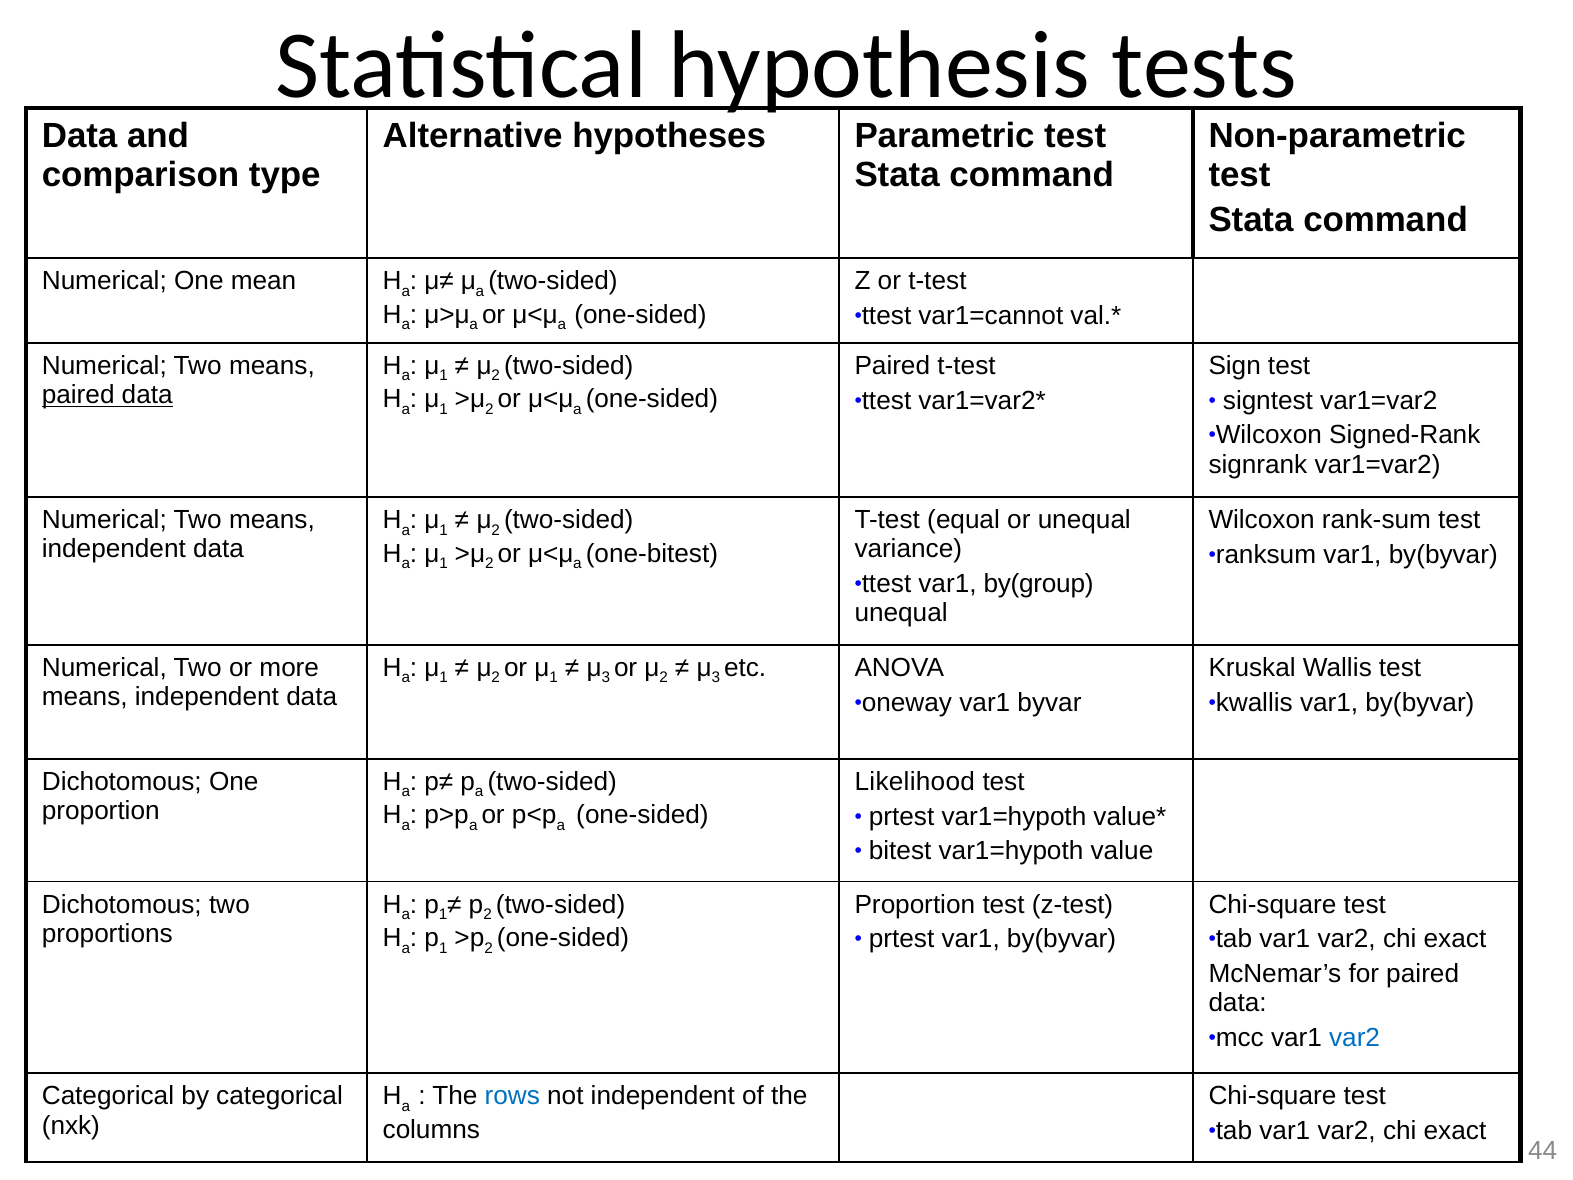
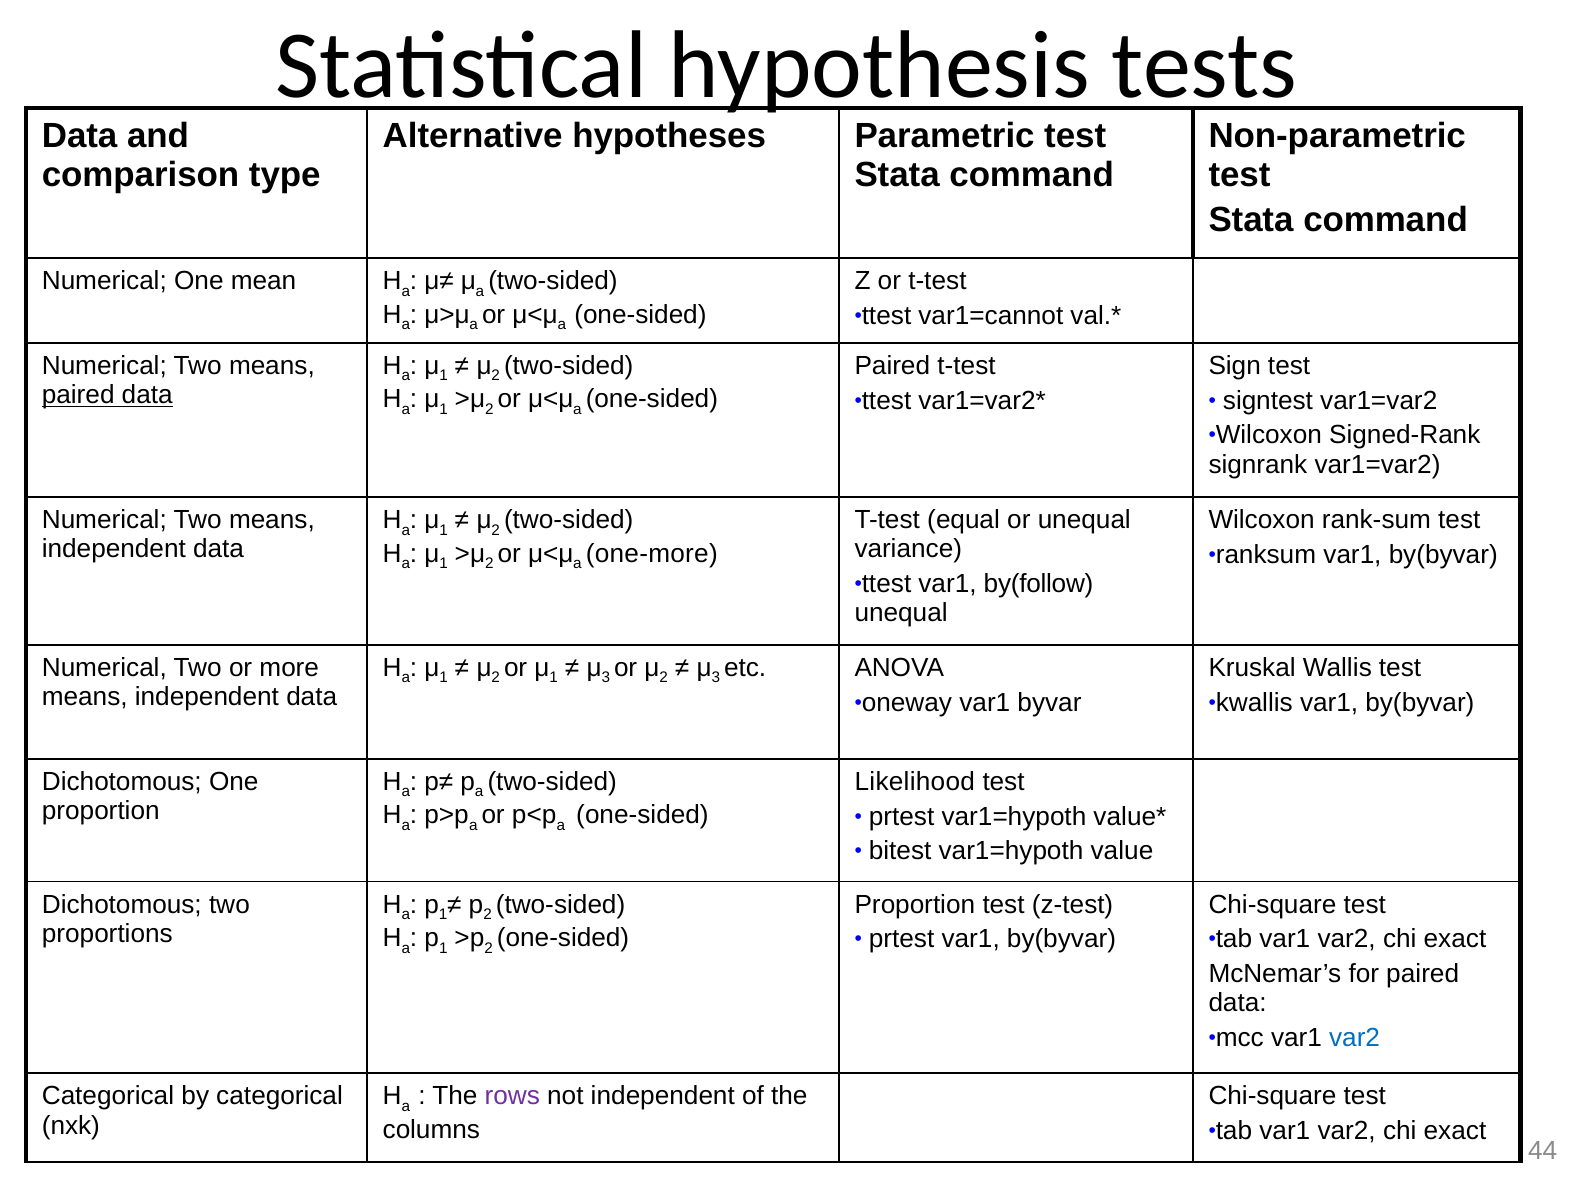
one-bitest: one-bitest -> one-more (652, 553)
by(group: by(group -> by(follow (1039, 584)
rows colour: blue -> purple (512, 1096)
